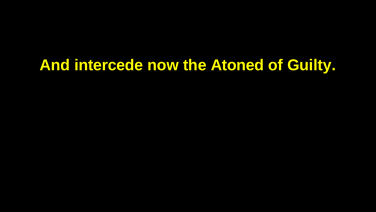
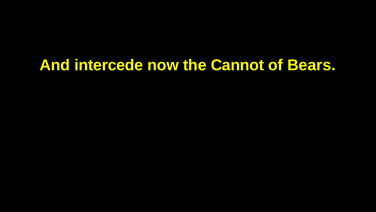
Atoned: Atoned -> Cannot (237, 65)
Guilty: Guilty -> Bears (312, 65)
